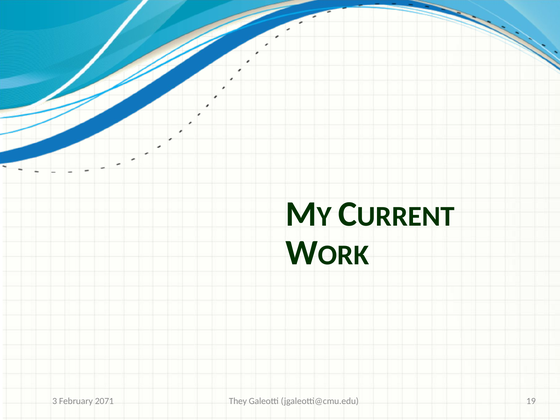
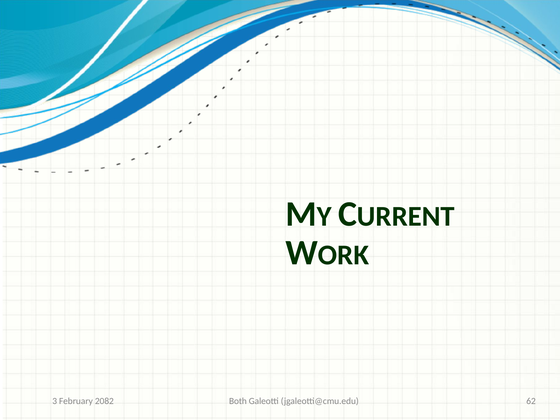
They: They -> Both (238, 401)
19: 19 -> 62 (531, 401)
2071: 2071 -> 2082 (104, 401)
